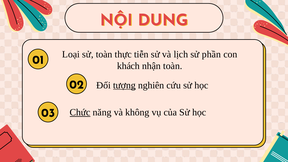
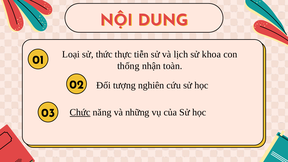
sử toàn: toàn -> thức (104, 54)
phần: phần -> khoa (211, 54)
khách: khách -> thống (128, 66)
tượng underline: present -> none (124, 85)
không: không -> những (137, 112)
